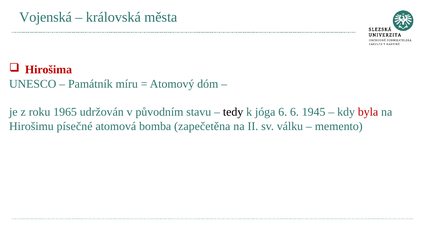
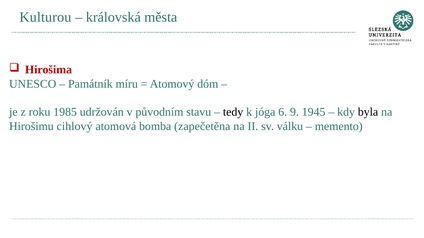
Vojenská: Vojenská -> Kulturou (45, 17)
1965: 1965 -> 1985 (65, 112)
6 6: 6 -> 9 (294, 112)
byla colour: red -> black (368, 112)
písečné: písečné -> cihlový (75, 126)
